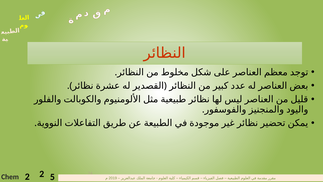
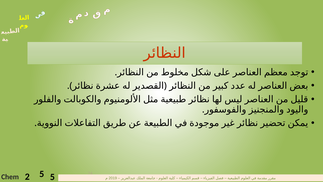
2: 2 -> 5 (42, 174)
